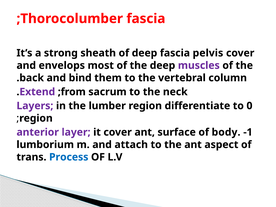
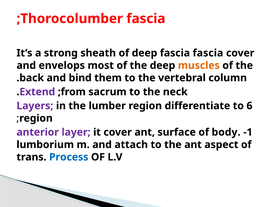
fascia pelvis: pelvis -> fascia (208, 53)
muscles colour: purple -> orange (199, 65)
0: 0 -> 6 (249, 106)
